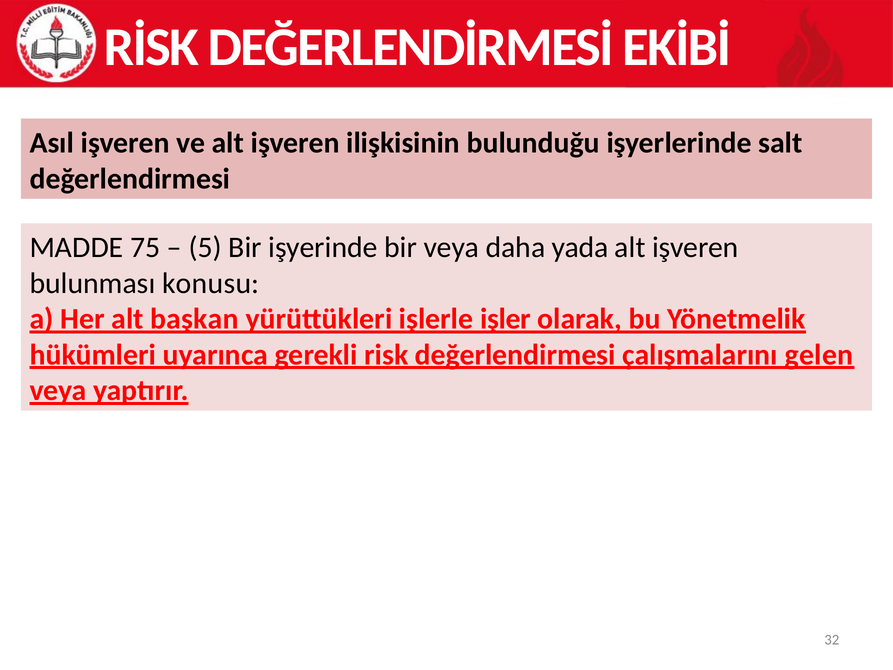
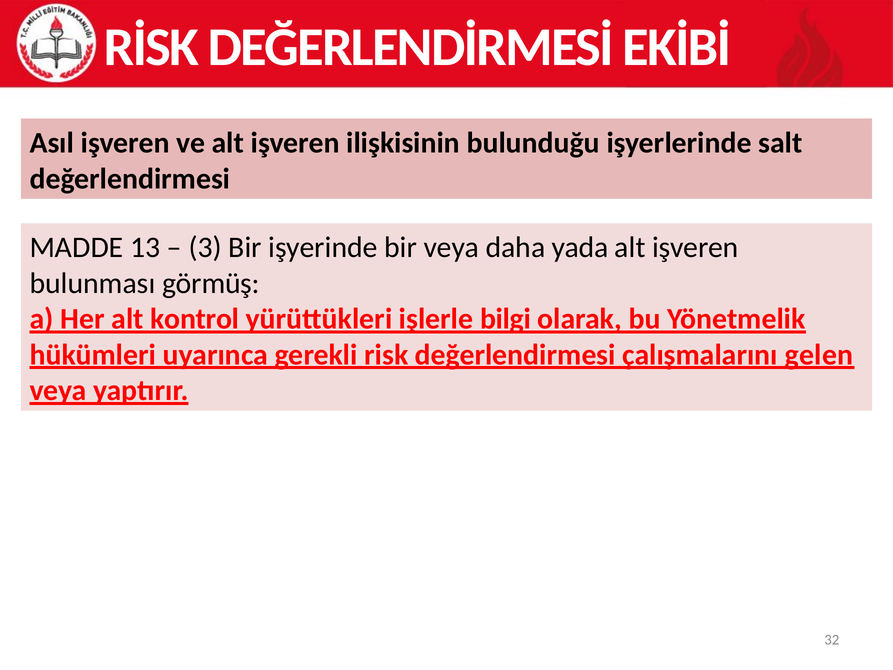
75: 75 -> 13 (145, 248)
5: 5 -> 3 (205, 248)
konusu: konusu -> görmüş (211, 283)
başkan: başkan -> kontrol (195, 319)
işler: işler -> bilgi (505, 319)
